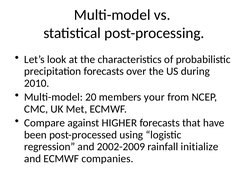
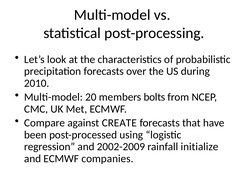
your: your -> bolts (154, 97)
HIGHER: HIGHER -> CREATE (119, 123)
